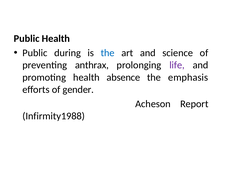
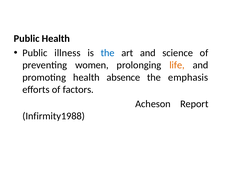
during: during -> illness (67, 53)
anthrax: anthrax -> women (92, 65)
life colour: purple -> orange (177, 65)
gender: gender -> factors (78, 90)
